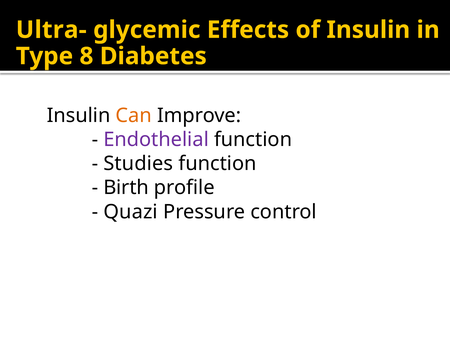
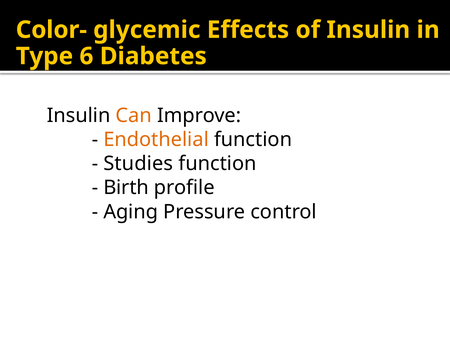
Ultra-: Ultra- -> Color- (51, 30)
8: 8 -> 6 (86, 56)
Endothelial colour: purple -> orange (156, 139)
Quazi: Quazi -> Aging (131, 211)
